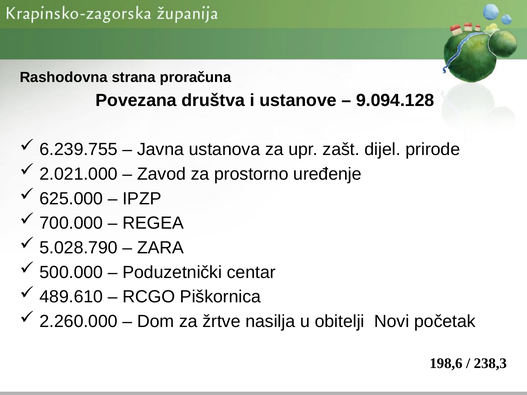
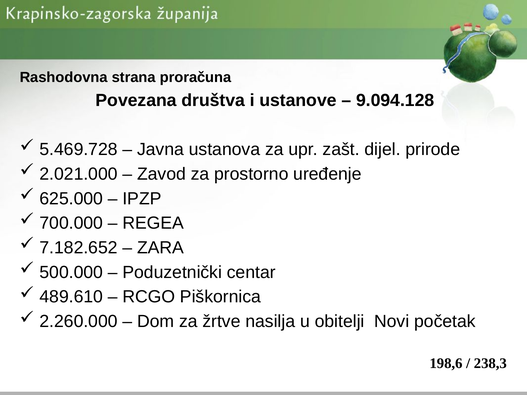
6.239.755: 6.239.755 -> 5.469.728 (79, 150)
5.028.790: 5.028.790 -> 7.182.652 (79, 248)
